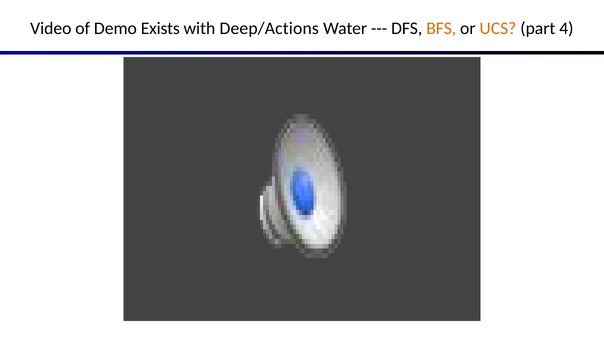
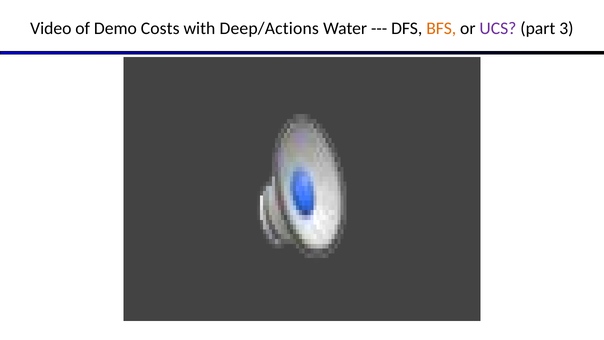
Exists: Exists -> Costs (160, 28)
UCS colour: orange -> purple (498, 28)
4: 4 -> 3 (566, 28)
